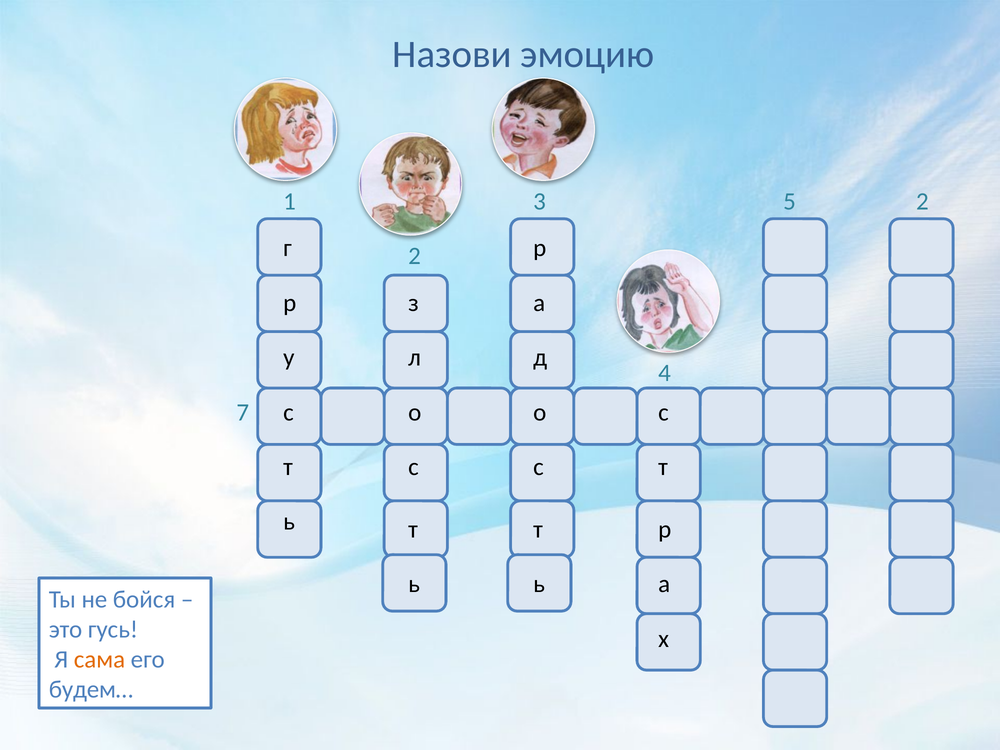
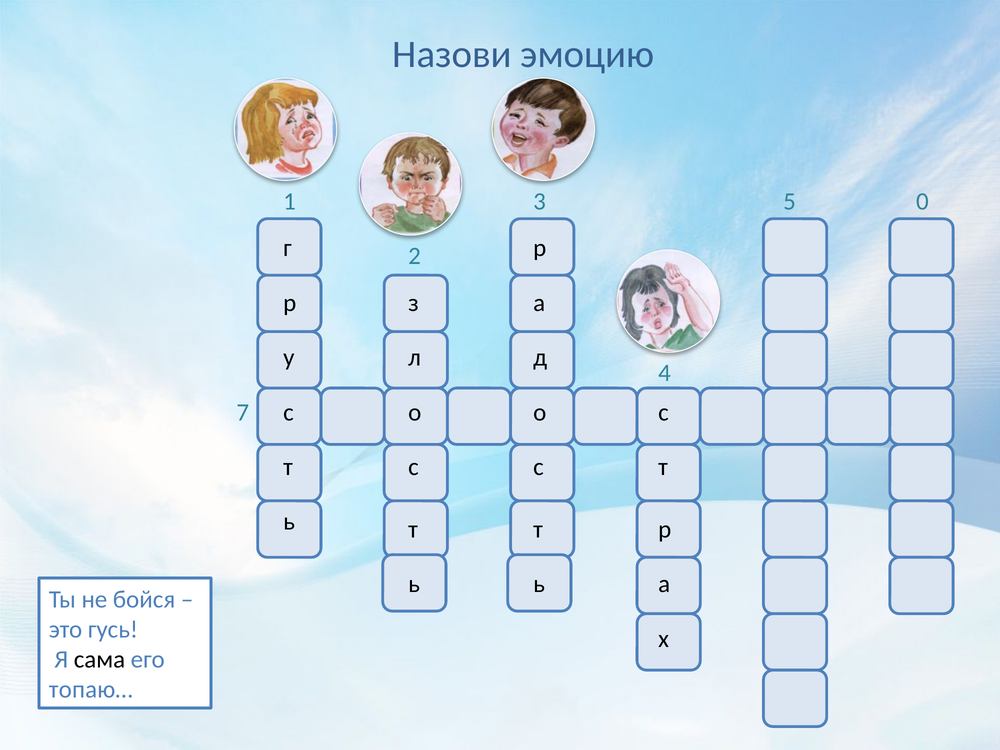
5 2: 2 -> 0 (922, 201)
сама colour: orange -> black (99, 660)
будем…: будем… -> топаю… (91, 690)
